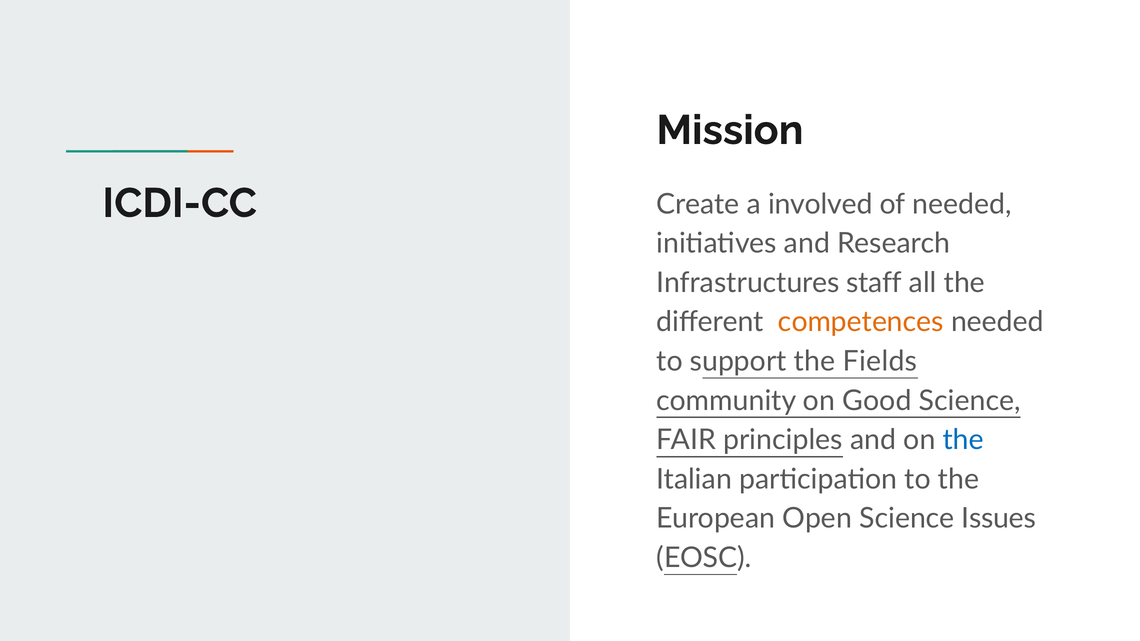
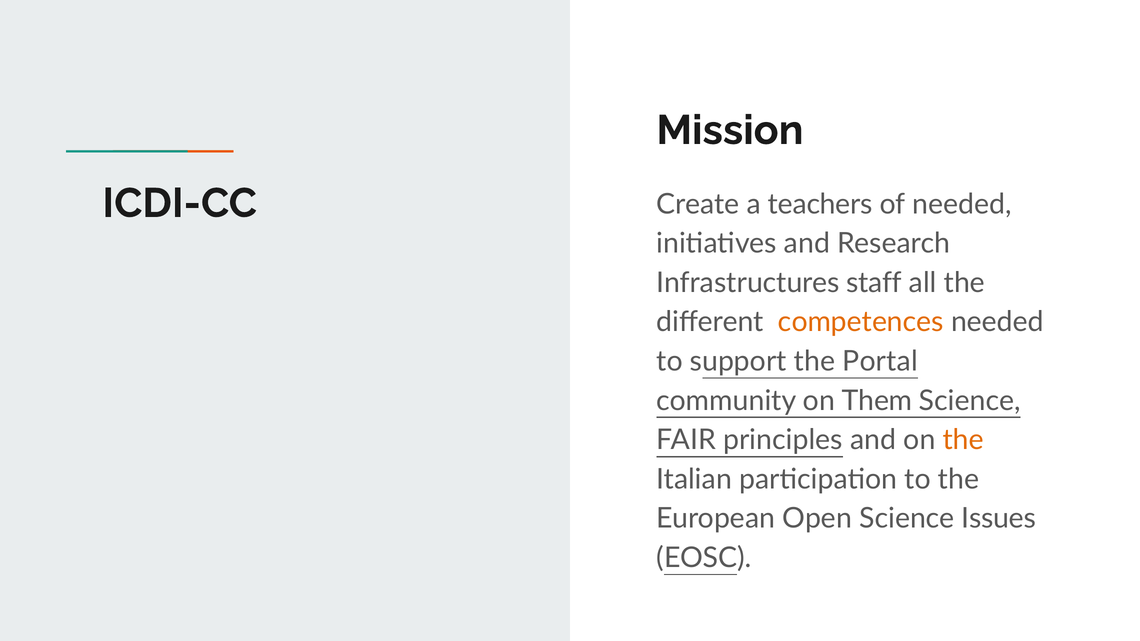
involved: involved -> teachers (820, 204)
Fields: Fields -> Portal (880, 361)
Good: Good -> Them (877, 401)
the colour: blue -> orange (963, 440)
